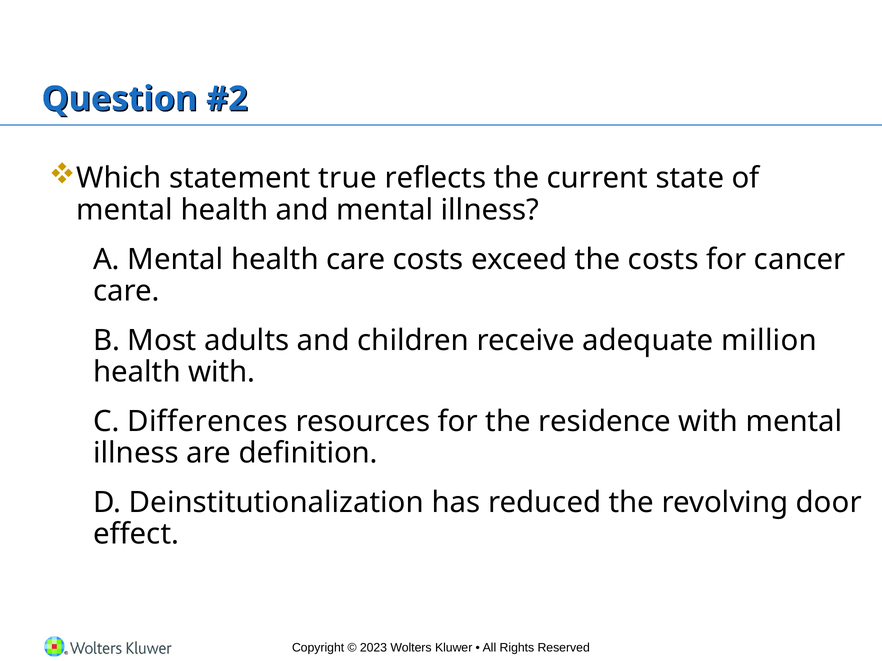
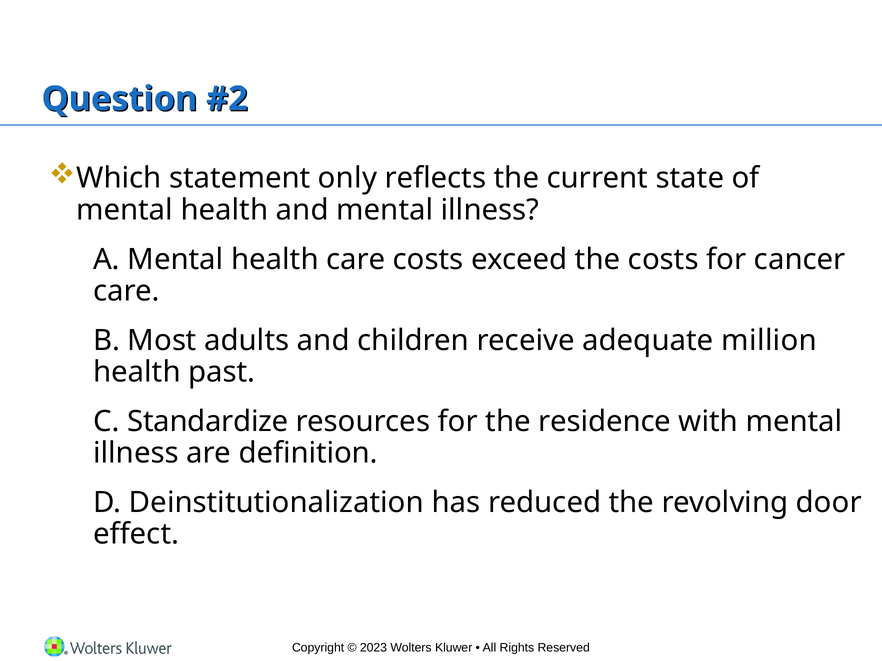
true: true -> only (348, 178)
health with: with -> past (222, 372)
Differences: Differences -> Standardize (208, 422)
